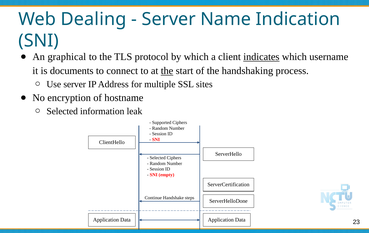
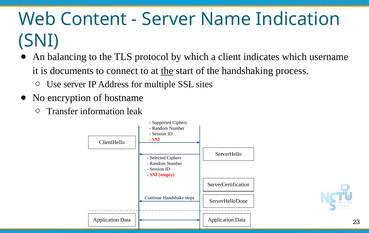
Dealing: Dealing -> Content (94, 19)
graphical: graphical -> balancing (67, 57)
indicates underline: present -> none (261, 57)
Selected: Selected -> Transfer (62, 111)
